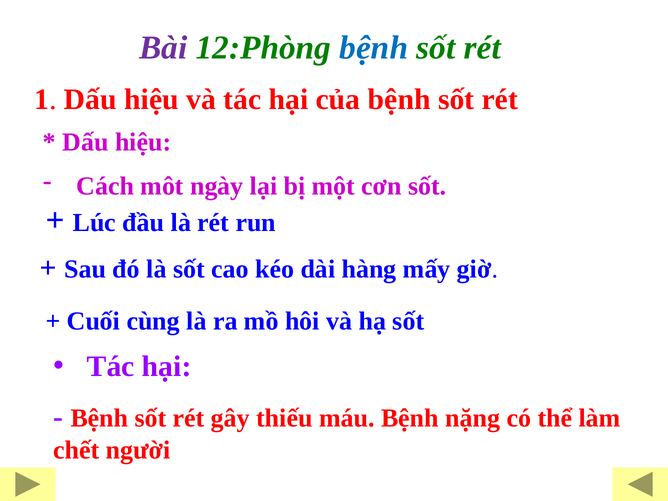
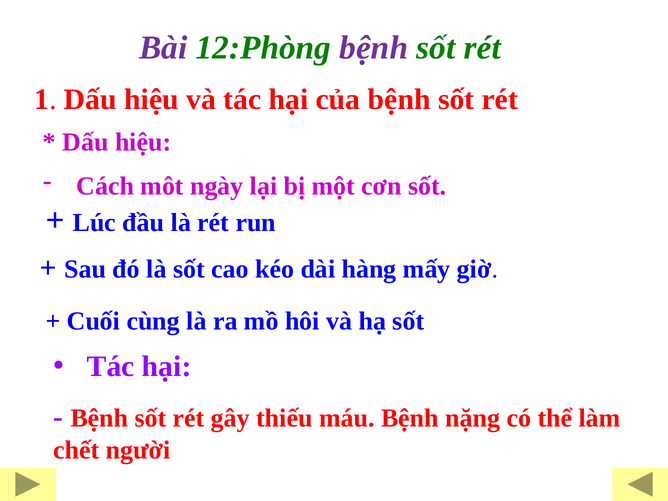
bệnh colour: blue -> purple (374, 48)
